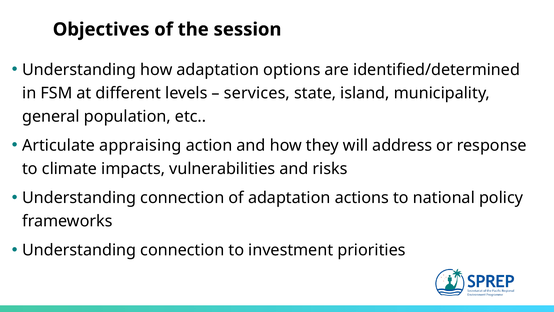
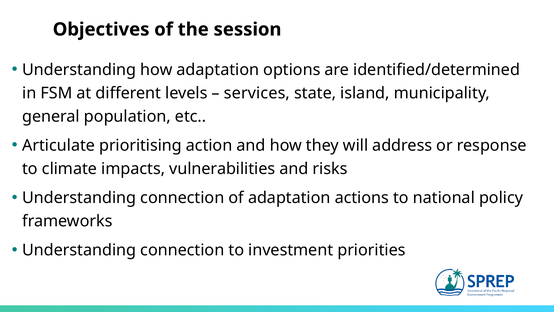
appraising: appraising -> prioritising (140, 145)
